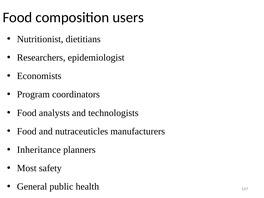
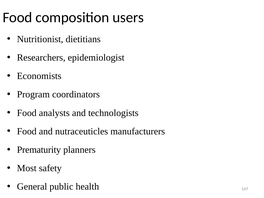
Inheritance: Inheritance -> Prematurity (39, 150)
